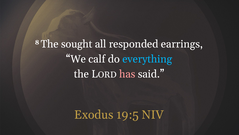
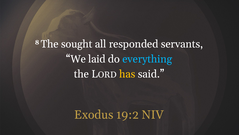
earrings: earrings -> servants (182, 44)
calf: calf -> laid (97, 59)
has colour: pink -> yellow (127, 74)
19:5: 19:5 -> 19:2 (128, 114)
